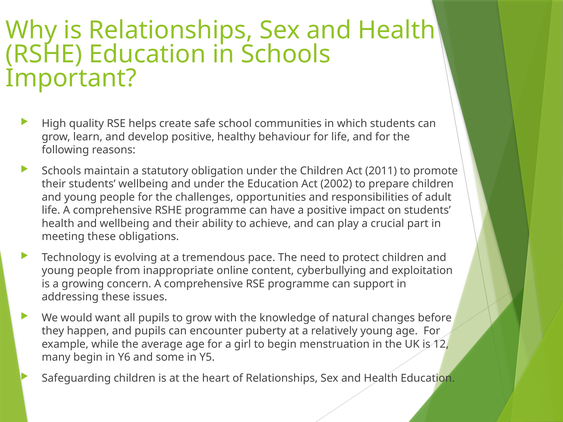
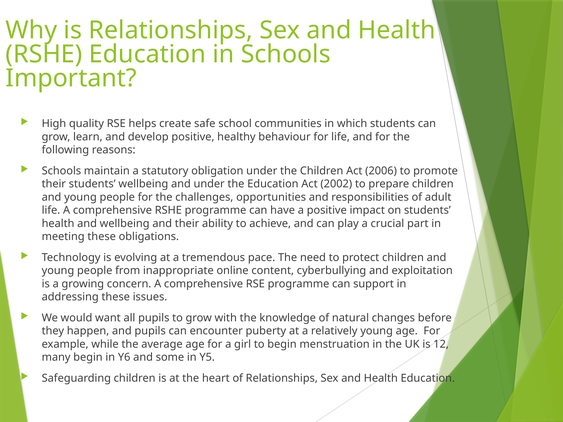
2011: 2011 -> 2006 (381, 171)
